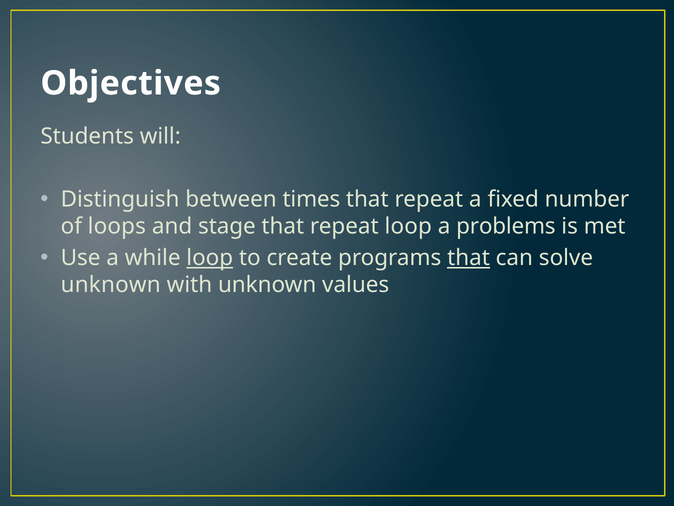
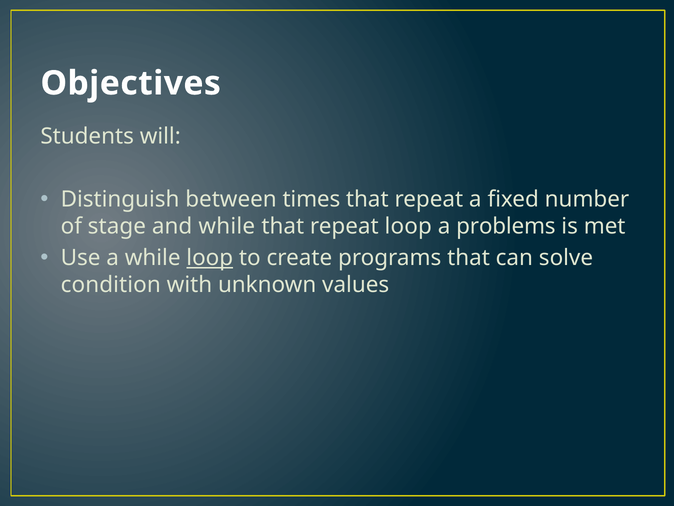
loops: loops -> stage (117, 226)
and stage: stage -> while (227, 226)
that underline: present -> none (469, 258)
unknown: unknown -> condition (111, 285)
